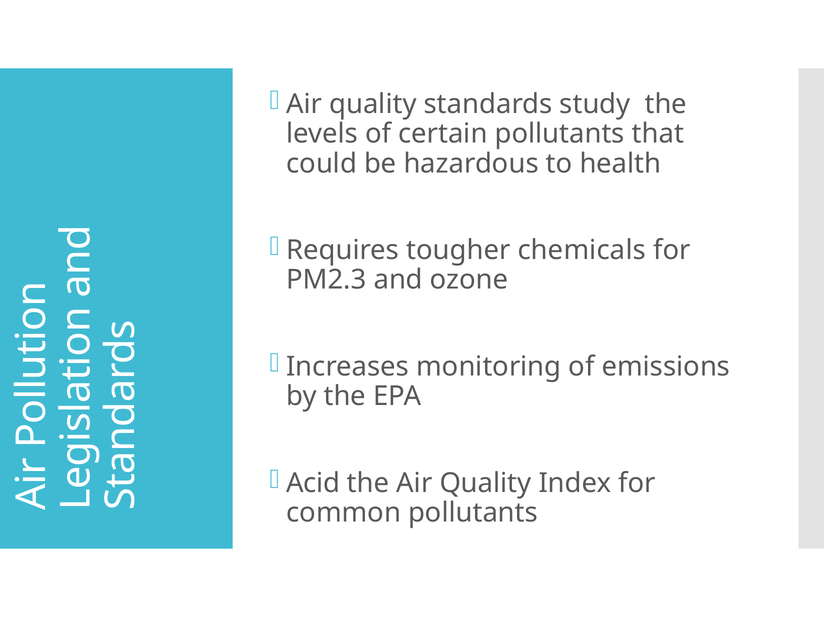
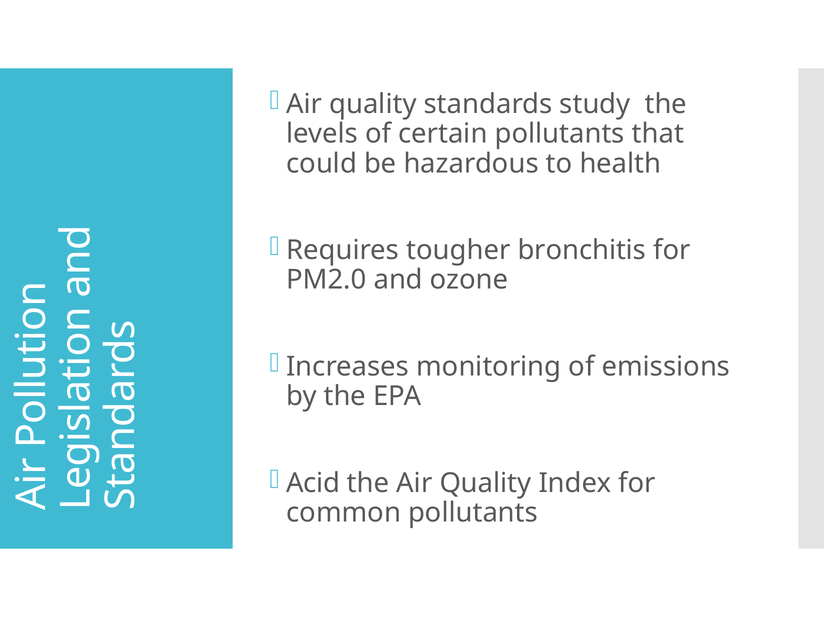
chemicals: chemicals -> bronchitis (582, 250)
PM2.3: PM2.3 -> PM2.0 (326, 280)
